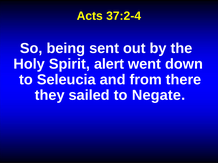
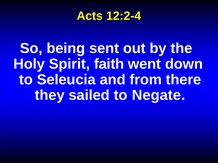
37:2-4: 37:2-4 -> 12:2-4 (124, 16)
alert: alert -> faith (109, 64)
